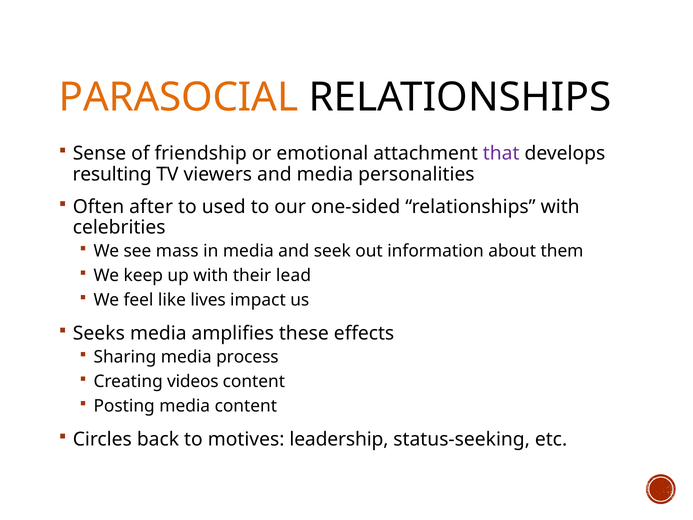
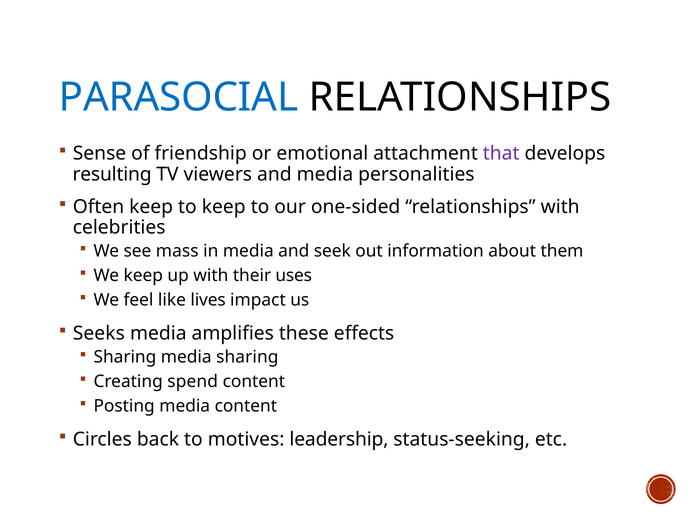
PARASOCIAL colour: orange -> blue (179, 97)
Often after: after -> keep (151, 207)
to used: used -> keep (224, 207)
lead: lead -> uses (294, 276)
media process: process -> sharing (247, 357)
videos: videos -> spend (193, 381)
